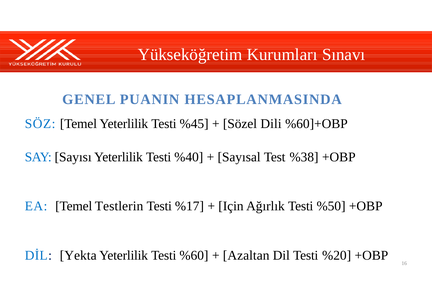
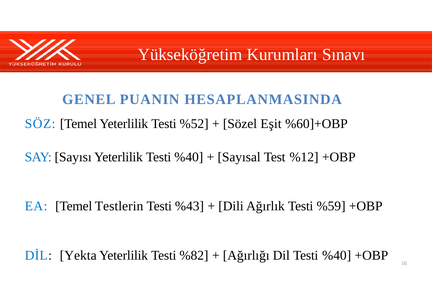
%45: %45 -> %52 (194, 124)
Dili: Dili -> Eşit (271, 124)
%38: %38 -> %12 (304, 157)
%17: %17 -> %43 (189, 206)
Için: Için -> Dili (231, 206)
%50: %50 -> %59 (331, 206)
%60: %60 -> %82 (194, 255)
Azaltan: Azaltan -> Ağırlığı (246, 255)
Dil Testi %20: %20 -> %40 (337, 255)
